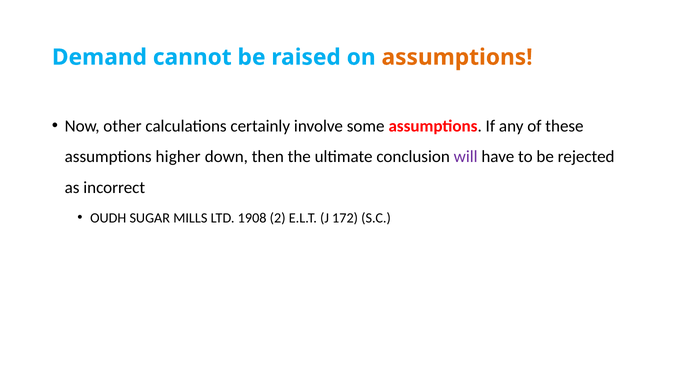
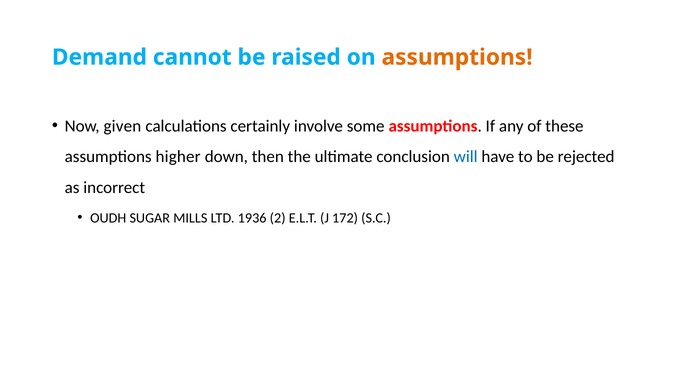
other: other -> given (122, 126)
will colour: purple -> blue (466, 157)
1908: 1908 -> 1936 (252, 218)
